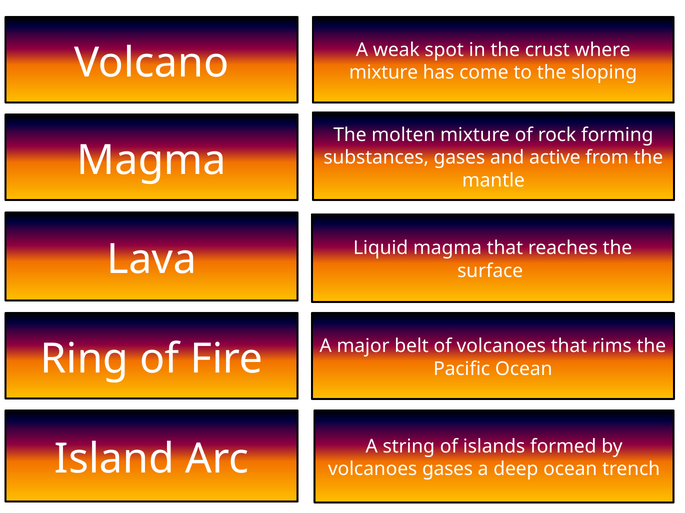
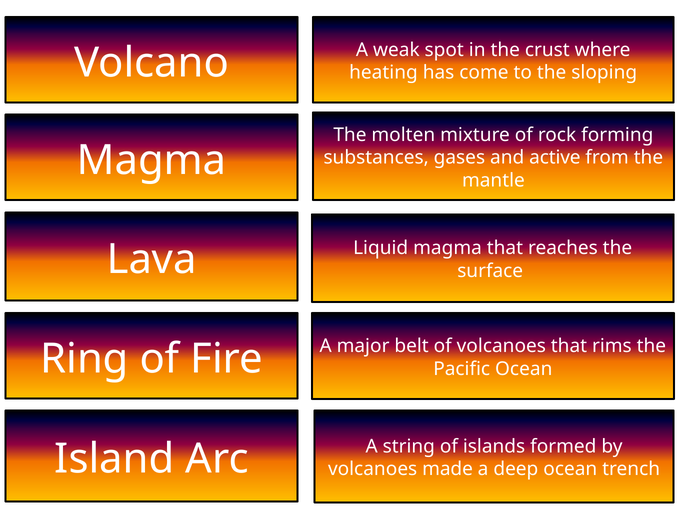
mixture: mixture -> heating (383, 73)
volcanoes gases: gases -> made (448, 470)
